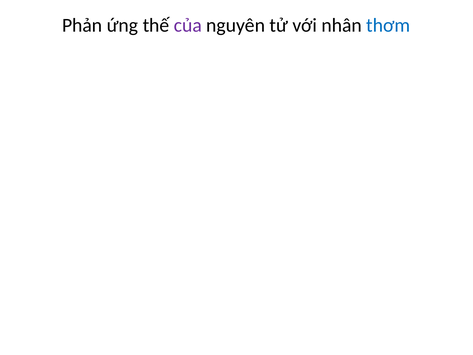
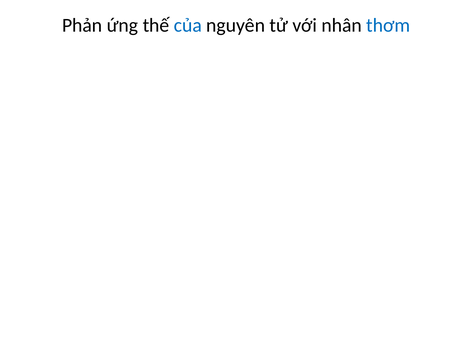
của colour: purple -> blue (188, 25)
